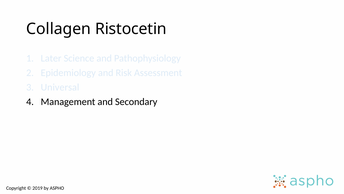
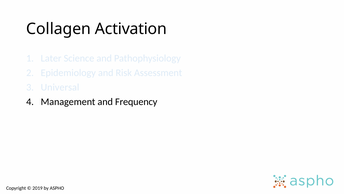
Ristocetin: Ristocetin -> Activation (131, 29)
Secondary: Secondary -> Frequency (136, 101)
